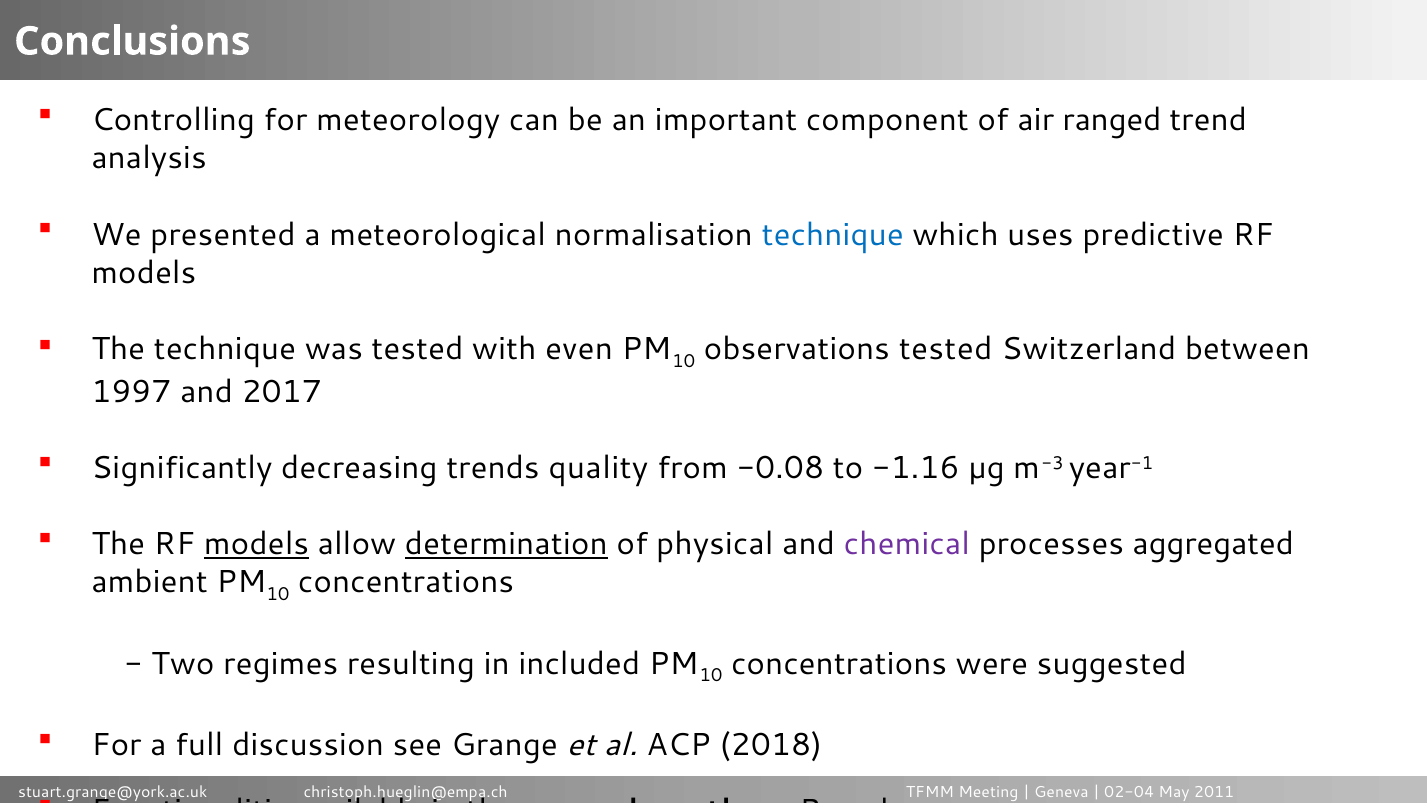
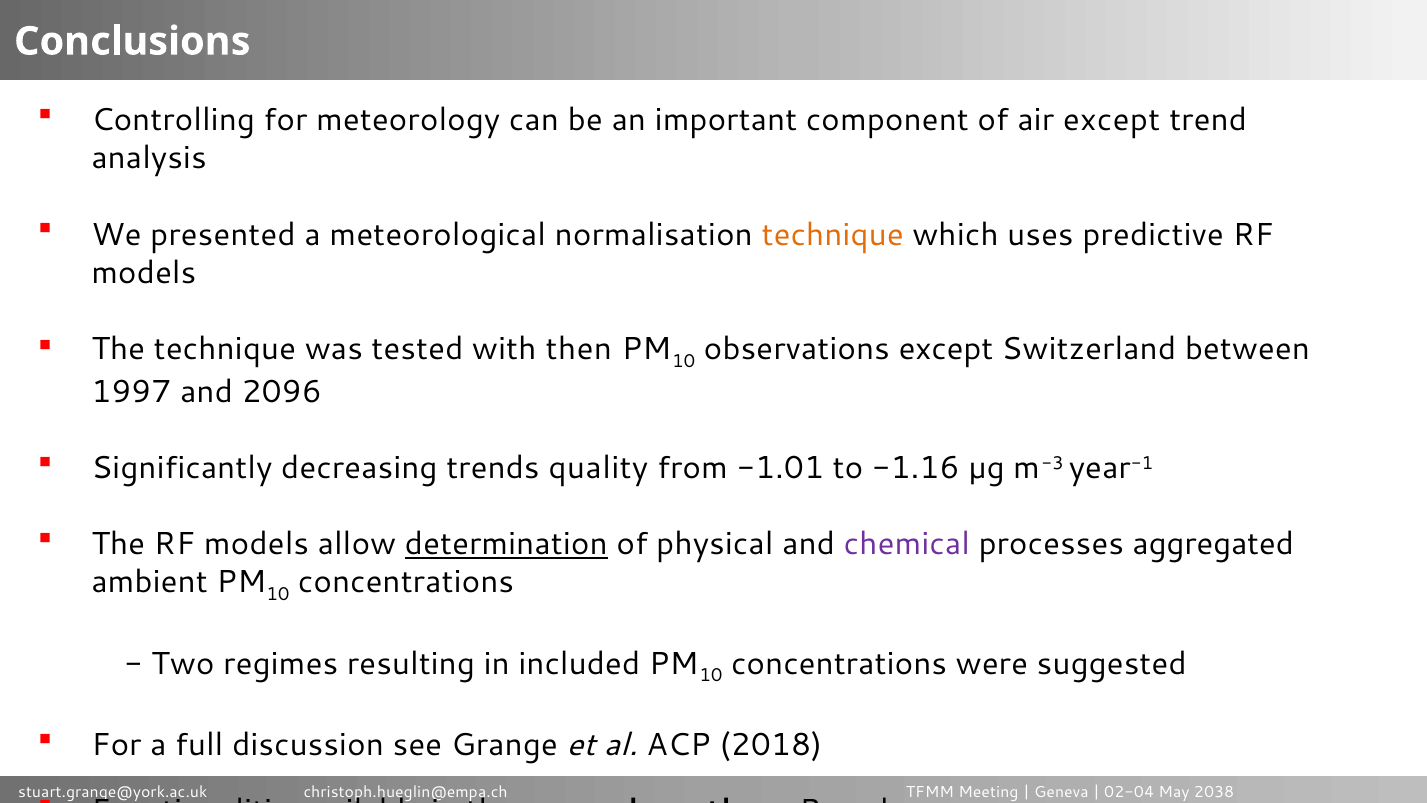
air ranged: ranged -> except (1112, 120)
technique colour: blue -> orange (833, 234)
even: even -> then (579, 349)
observations tested: tested -> except (946, 349)
2017: 2017 -> 2096 (282, 392)
-0.08: -0.08 -> -1.01 (780, 468)
models underline: present -> none (257, 544)
2011: 2011 -> 2038 (1214, 792)
